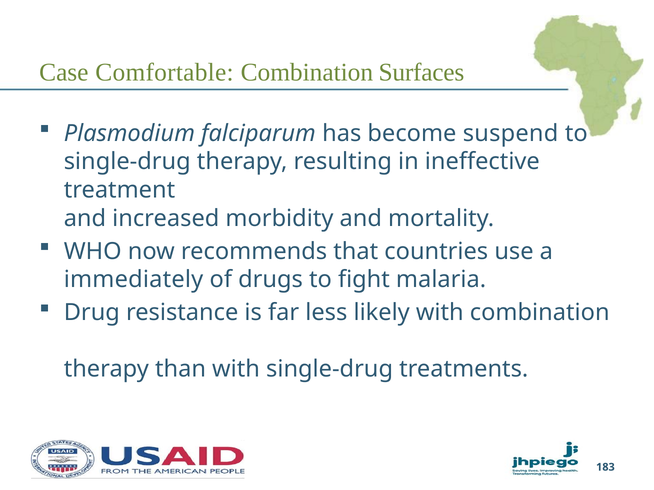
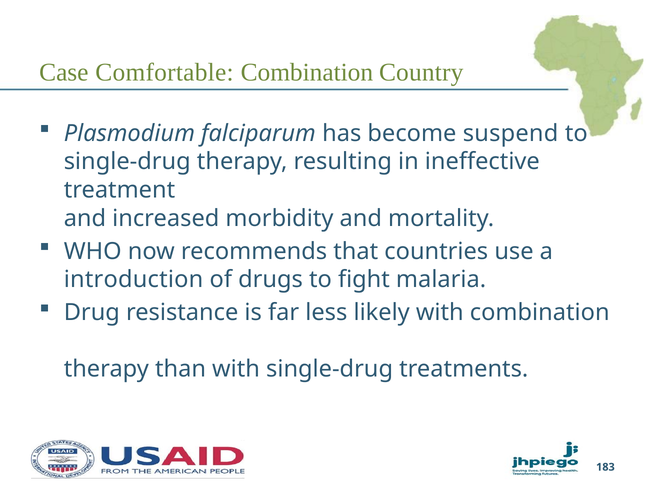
Surfaces: Surfaces -> Country (421, 73)
immediately: immediately -> introduction (134, 280)
